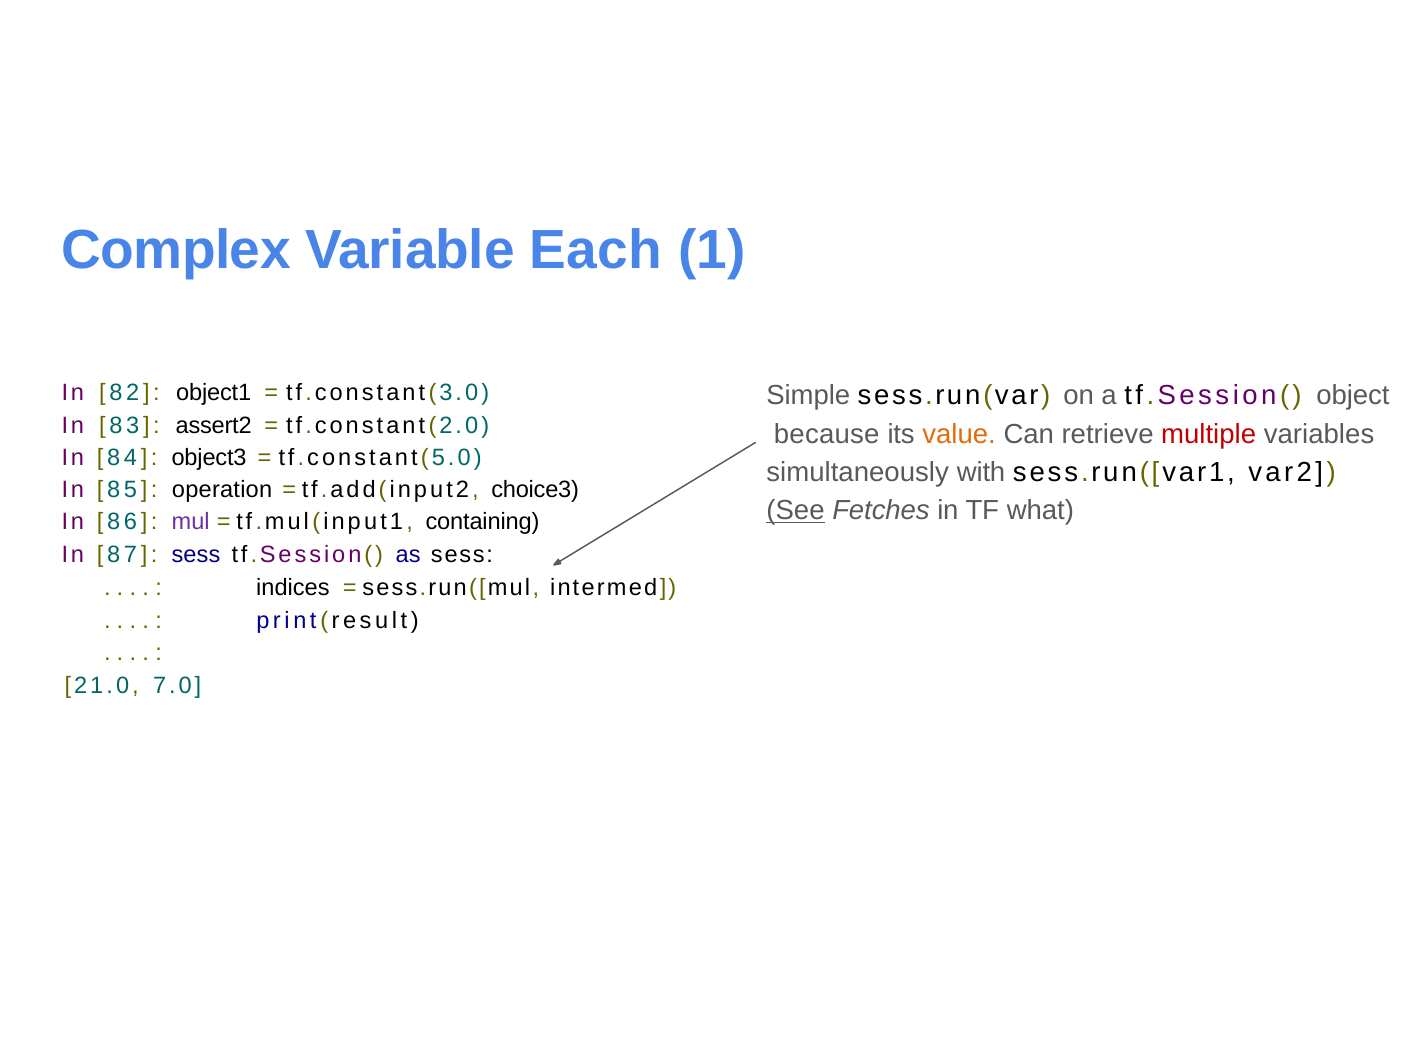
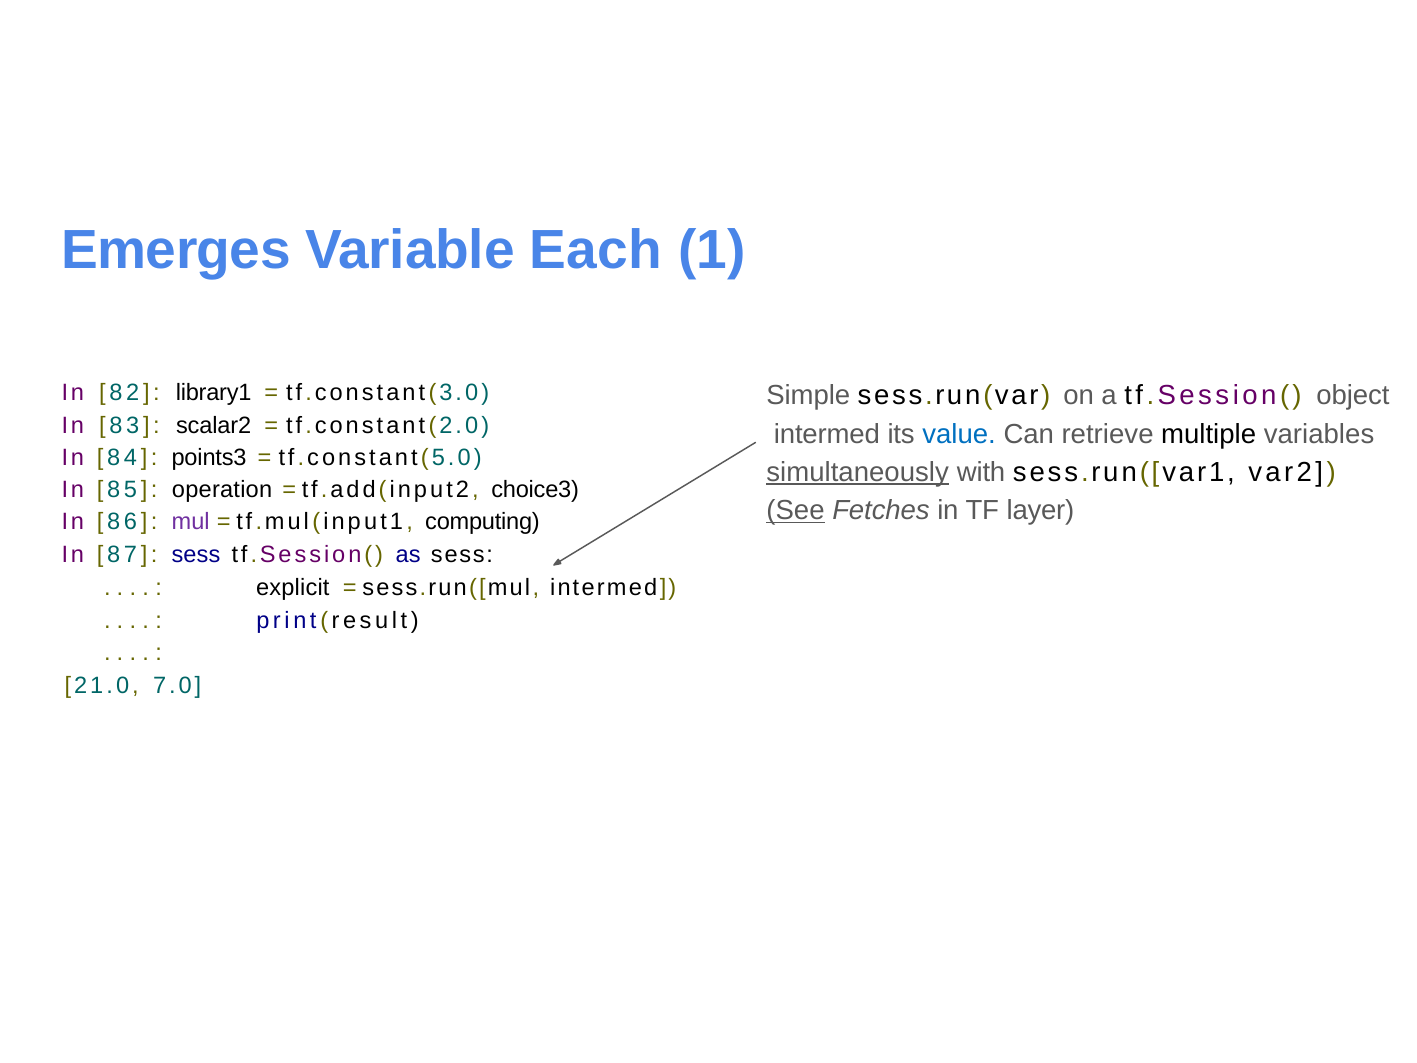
Complex: Complex -> Emerges (176, 250)
object1: object1 -> library1 (214, 393)
assert2: assert2 -> scalar2 (214, 425)
because: because -> intermed (827, 434)
value colour: orange -> blue (959, 434)
multiple colour: red -> black (1209, 434)
object3: object3 -> points3 (209, 457)
simultaneously underline: none -> present (858, 472)
what: what -> layer (1040, 511)
containing: containing -> computing (483, 522)
indices: indices -> explicit (293, 588)
